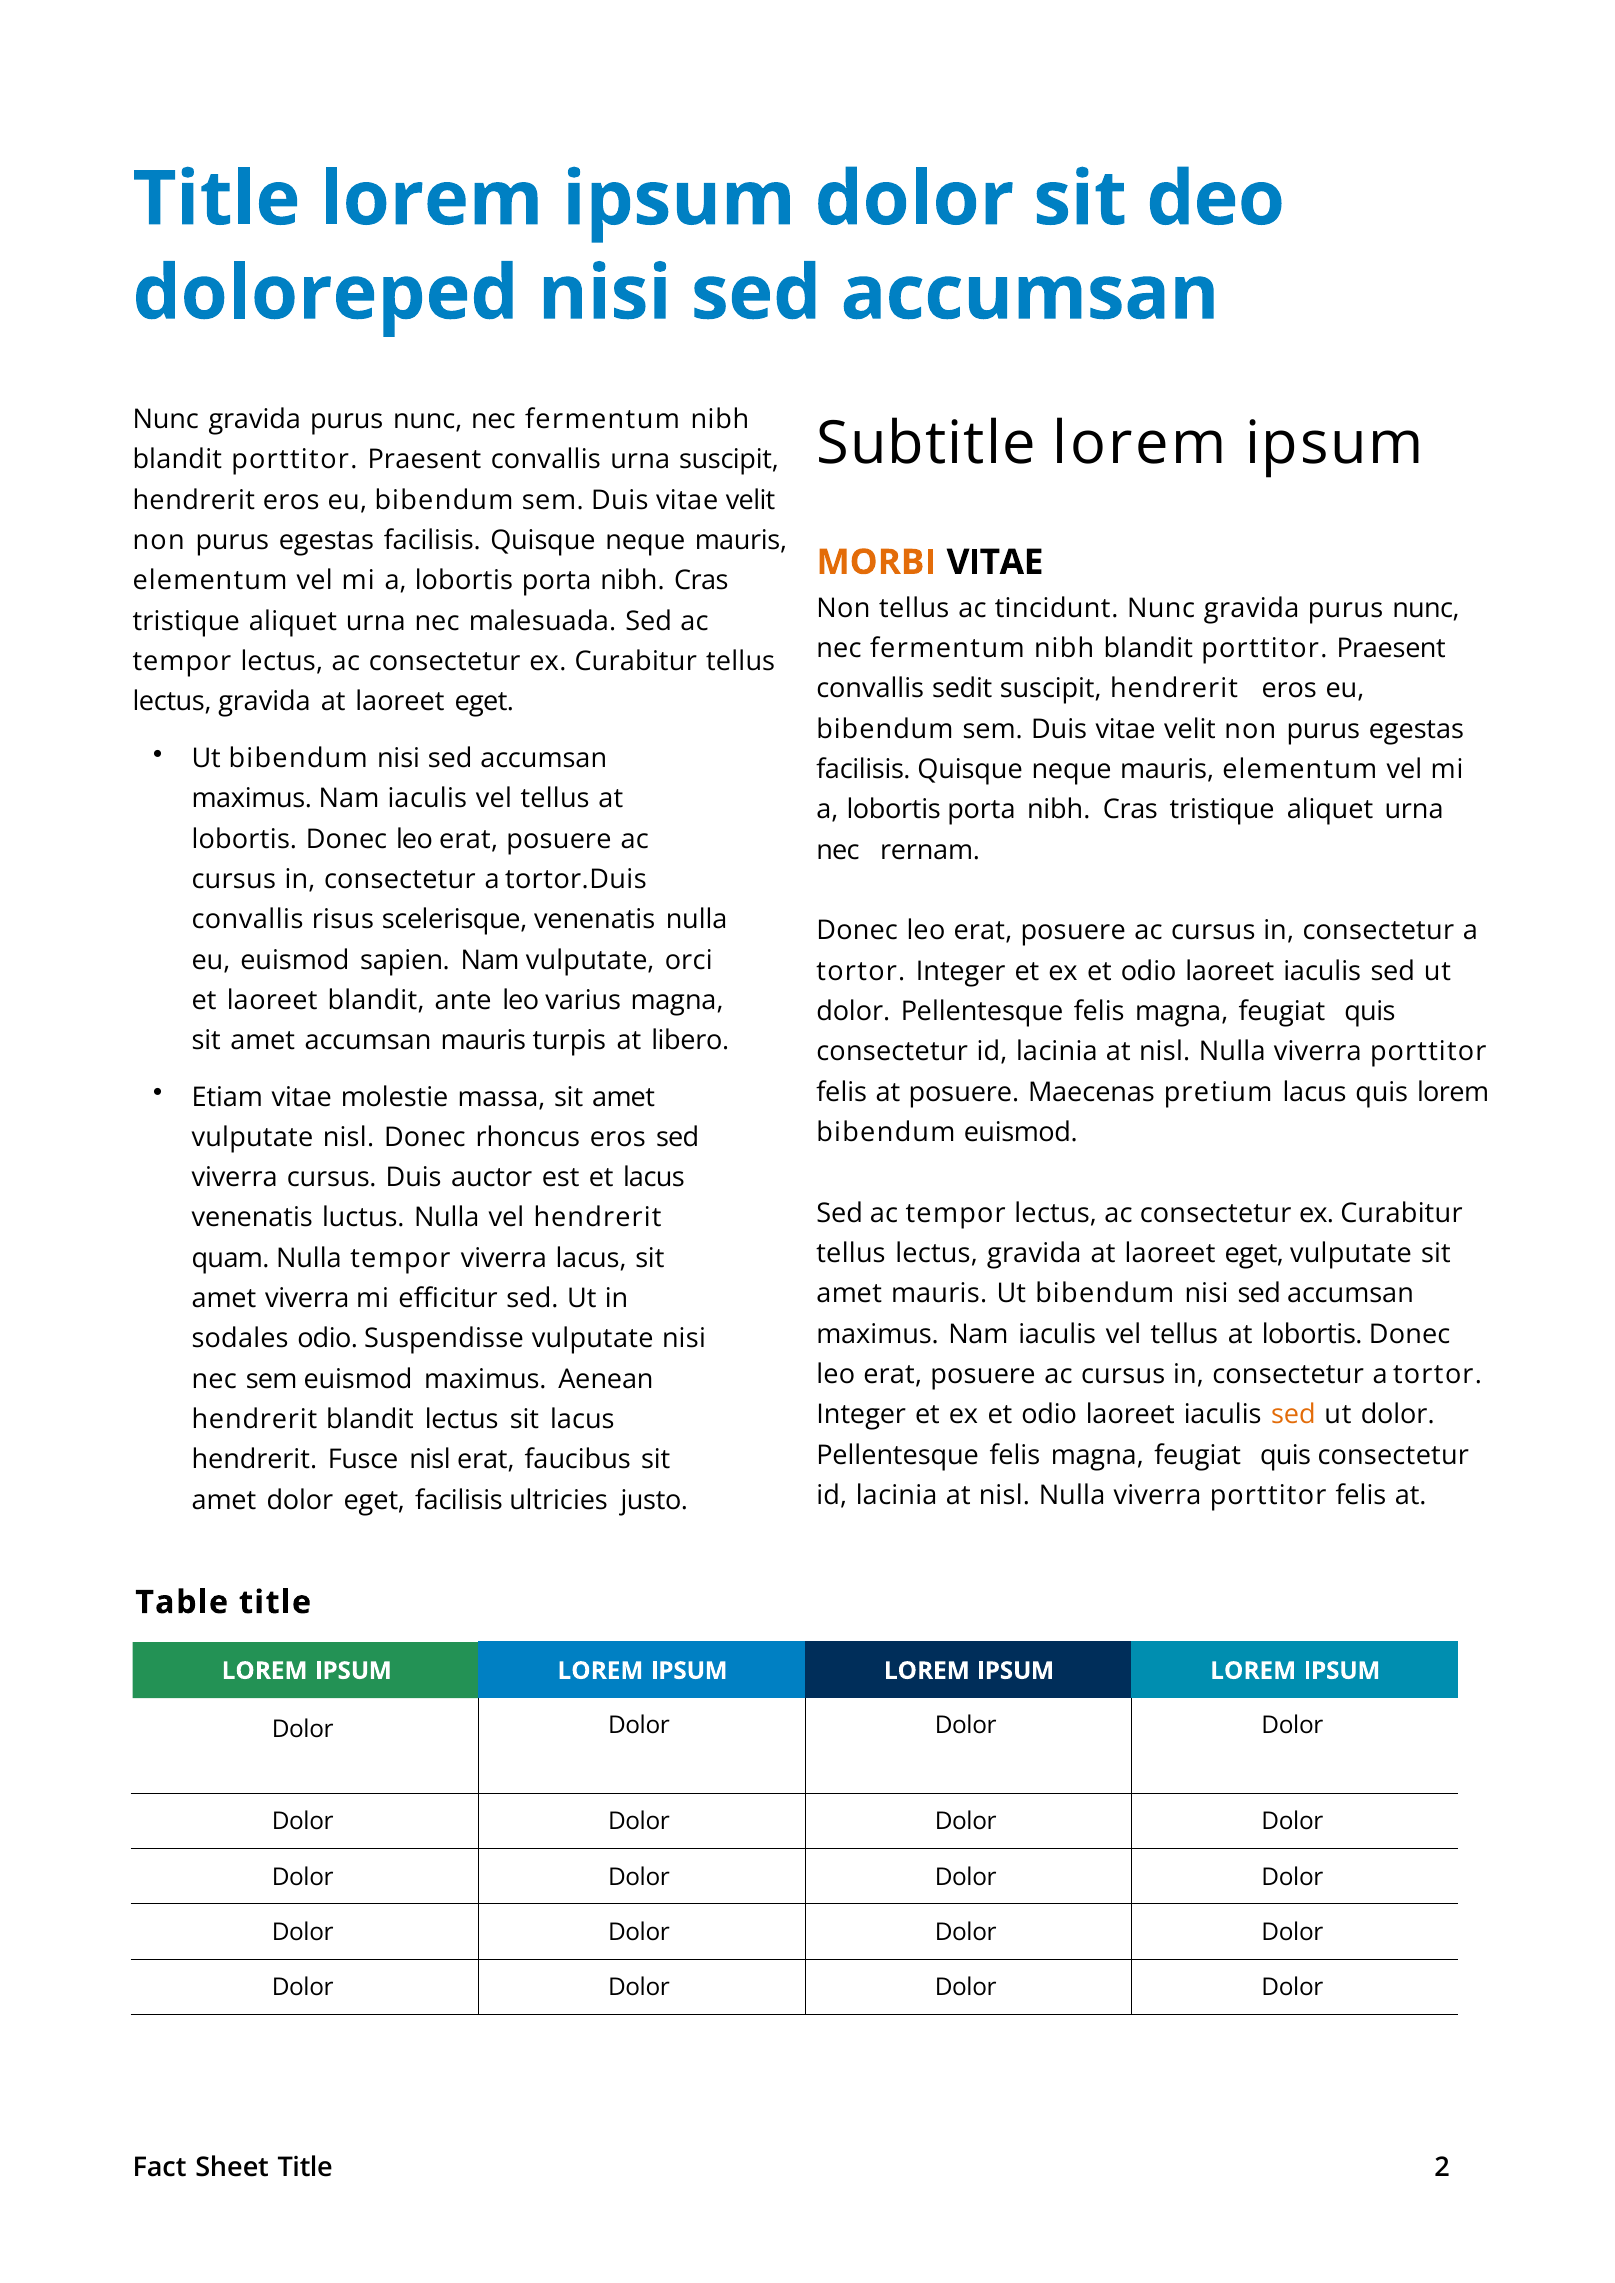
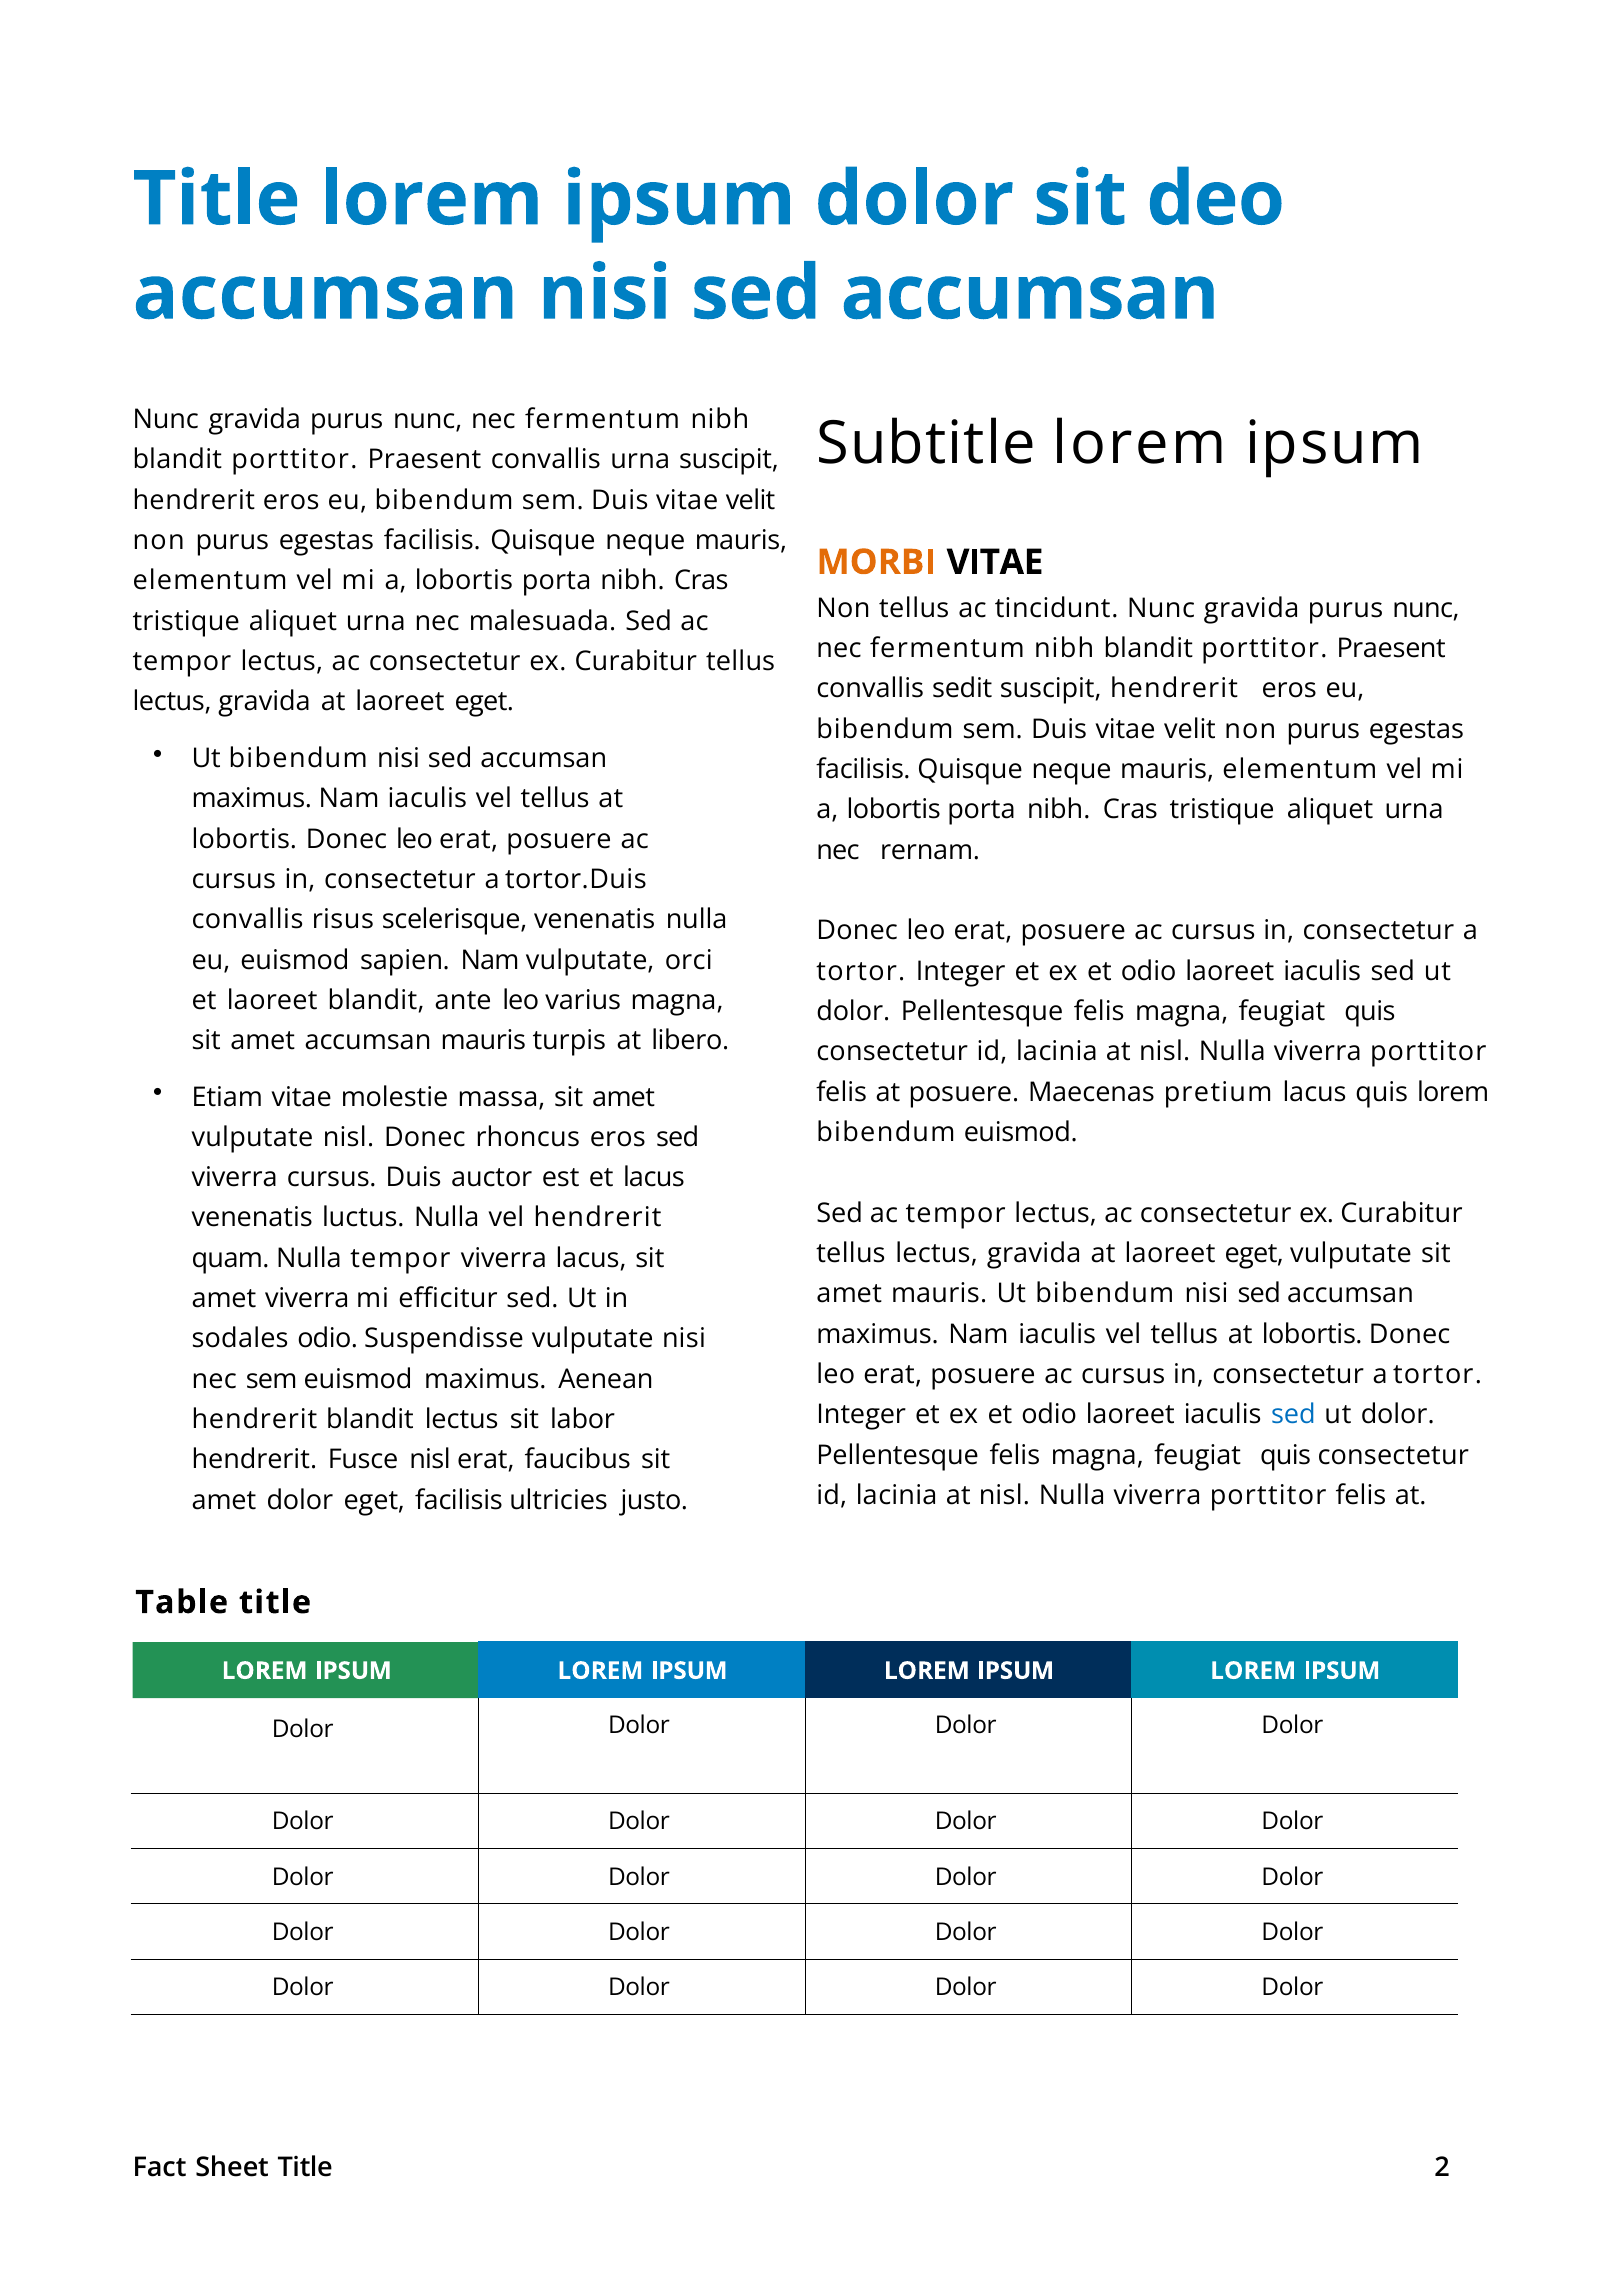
doloreped: doloreped -> accumsan (325, 293)
sed colour: orange -> blue (1293, 1415)
sit lacus: lacus -> labor (583, 1420)
